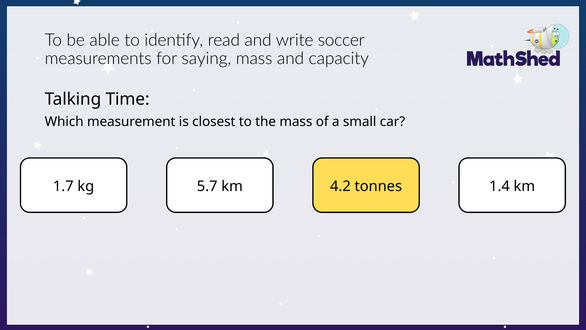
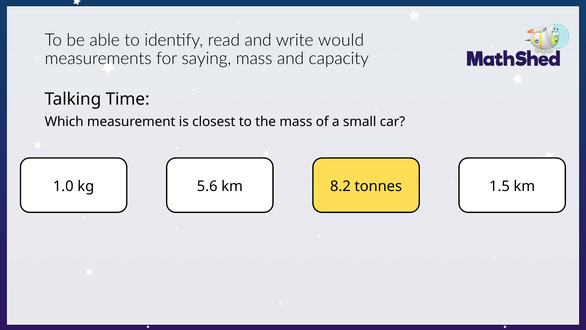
soccer: soccer -> would (341, 40)
1.7: 1.7 -> 1.0 (63, 186)
5.7: 5.7 -> 5.6 (207, 186)
4.2: 4.2 -> 8.2 (340, 186)
1.4: 1.4 -> 1.5 (499, 186)
